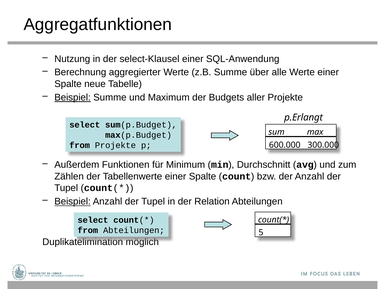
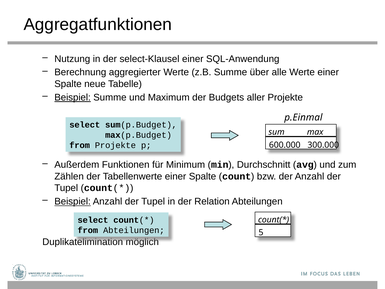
p.Erlangt: p.Erlangt -> p.Einmal (303, 117)
